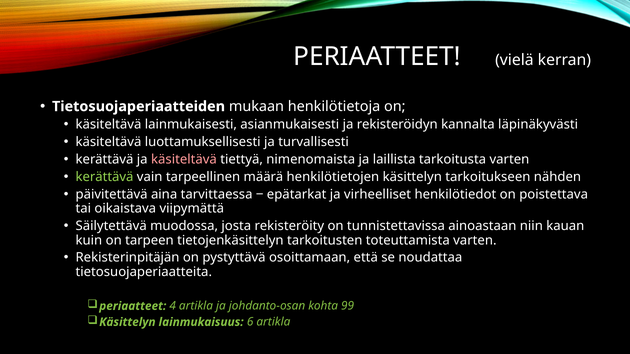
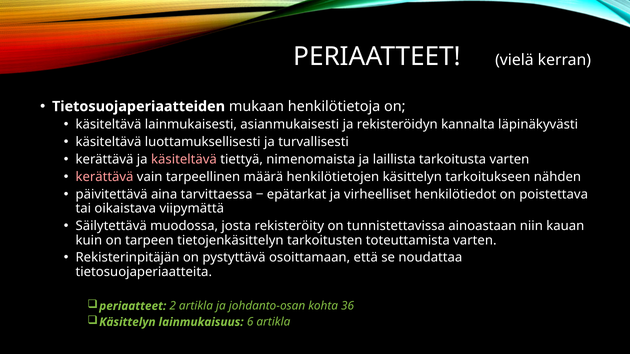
kerättävä colour: light green -> pink (105, 177)
4: 4 -> 2 (173, 306)
99: 99 -> 36 (348, 306)
